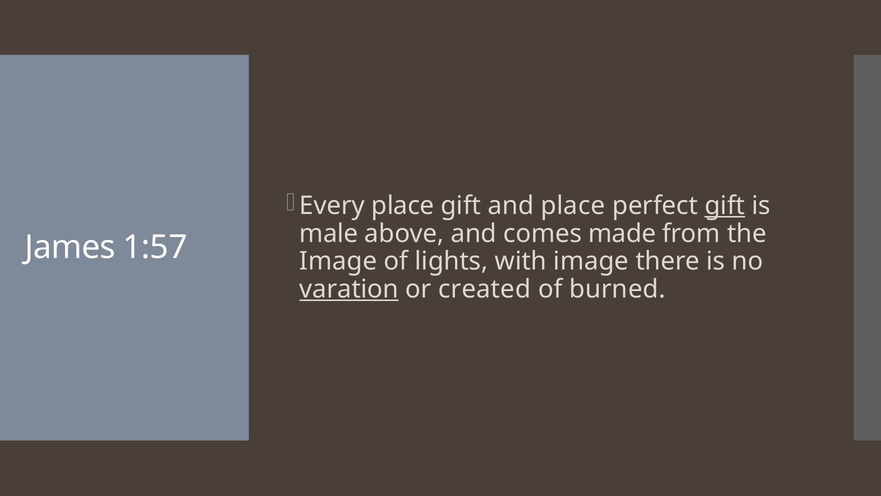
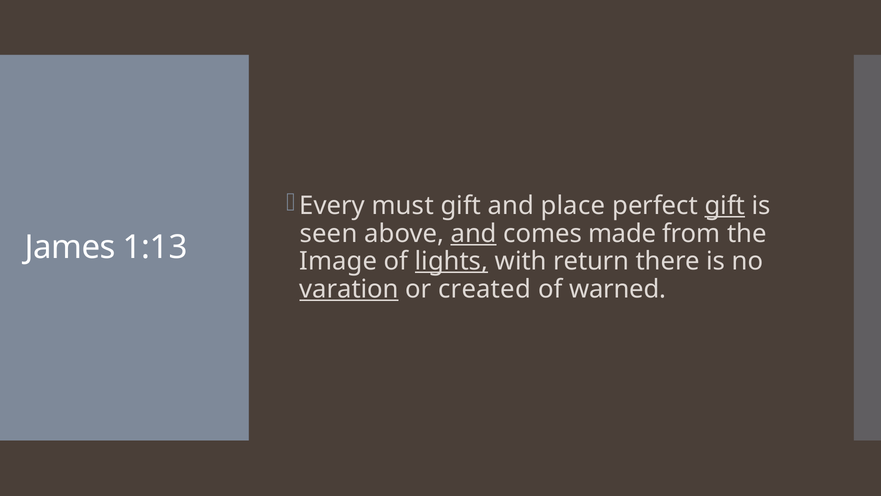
Every place: place -> must (403, 206)
male: male -> seen (328, 233)
and underline: none -> present (474, 233)
1:57: 1:57 -> 1:13 (155, 247)
lights underline: none -> present (452, 261)
with image: image -> return (591, 261)
burned: burned -> warned (618, 289)
